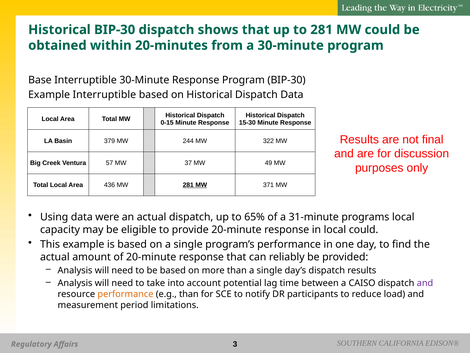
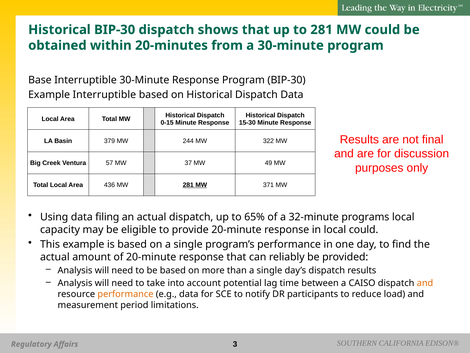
were: were -> filing (107, 217)
31-minute: 31-minute -> 32-minute (314, 217)
and colour: purple -> orange (425, 283)
e.g than: than -> data (189, 294)
